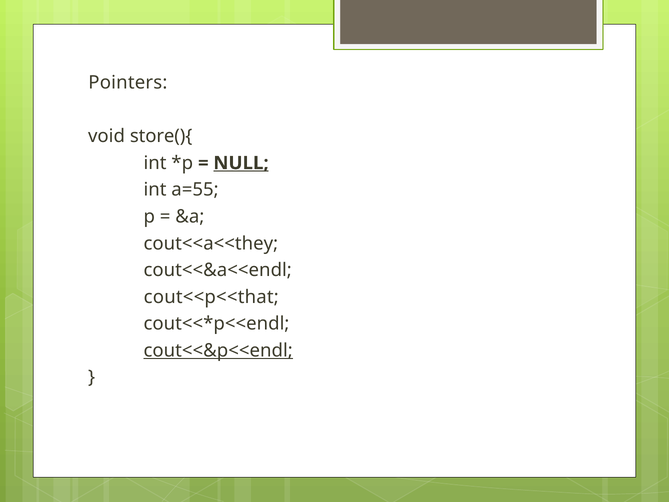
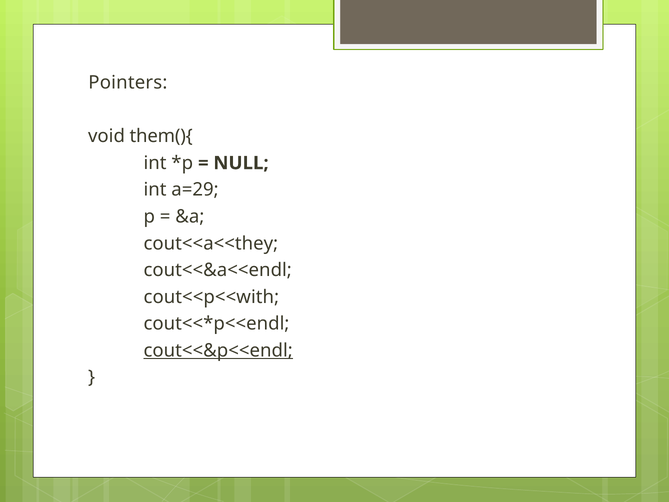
store(){: store(){ -> them(){ (161, 136)
NULL underline: present -> none (241, 163)
a=55: a=55 -> a=29 (195, 190)
cout<<p<<that: cout<<p<<that -> cout<<p<<with (211, 297)
